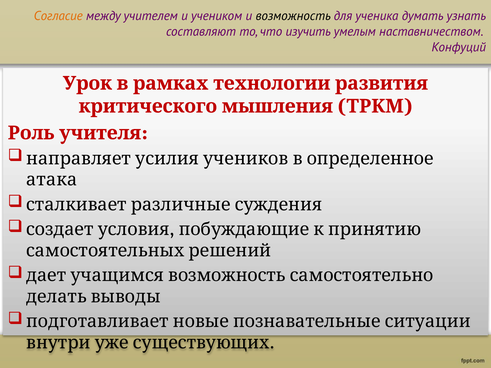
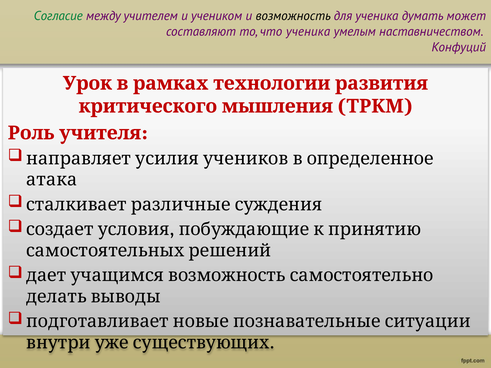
Согласие colour: orange -> green (58, 16)
узнать: узнать -> может (466, 16)
что изучить: изучить -> ученика (308, 32)
